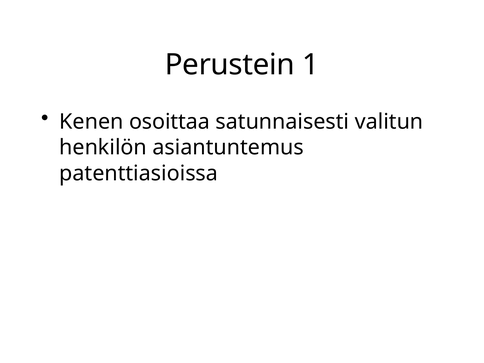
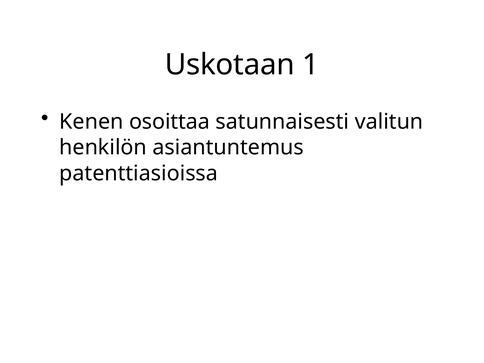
Perustein: Perustein -> Uskotaan (230, 65)
